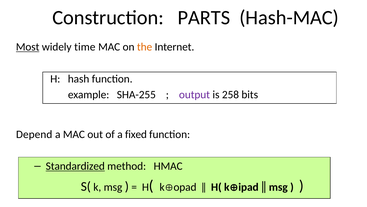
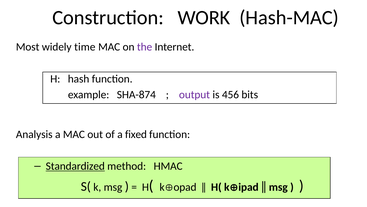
PARTS: PARTS -> WORK (204, 17)
Most underline: present -> none (28, 47)
the colour: orange -> purple (145, 47)
SHA-255: SHA-255 -> SHA-874 (136, 94)
258: 258 -> 456 (230, 94)
Depend: Depend -> Analysis (34, 134)
